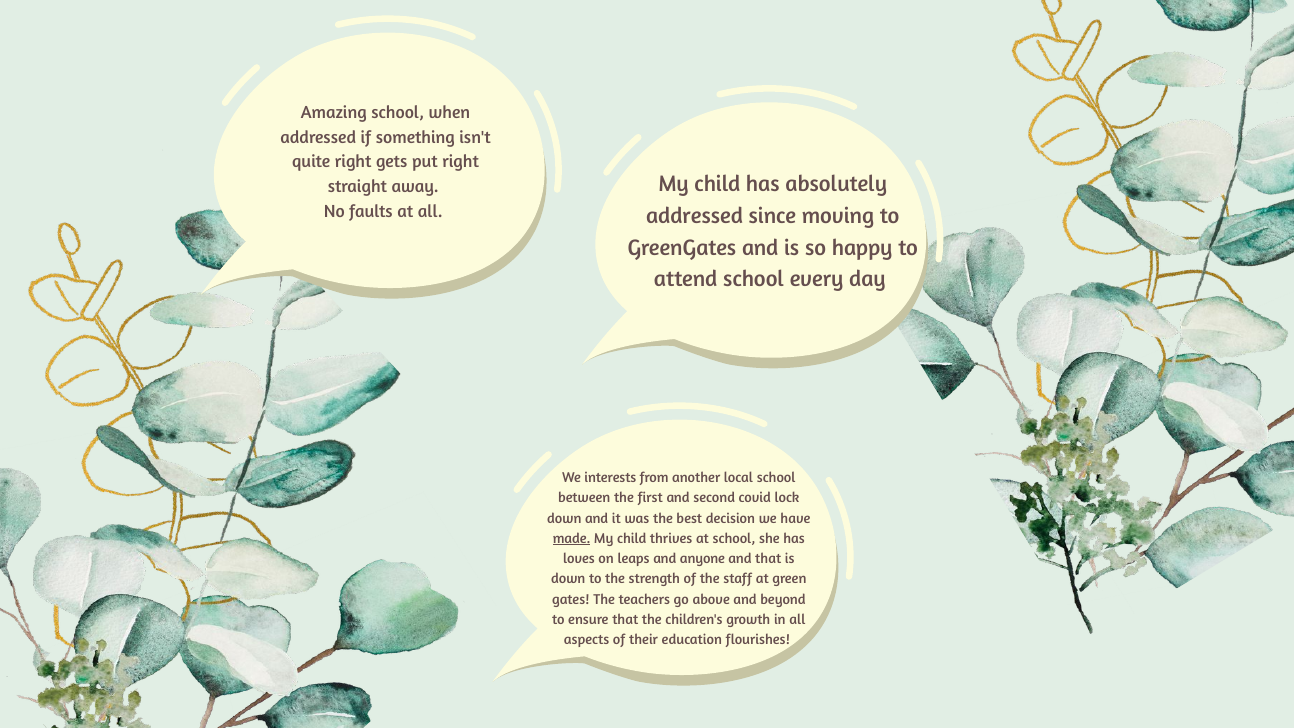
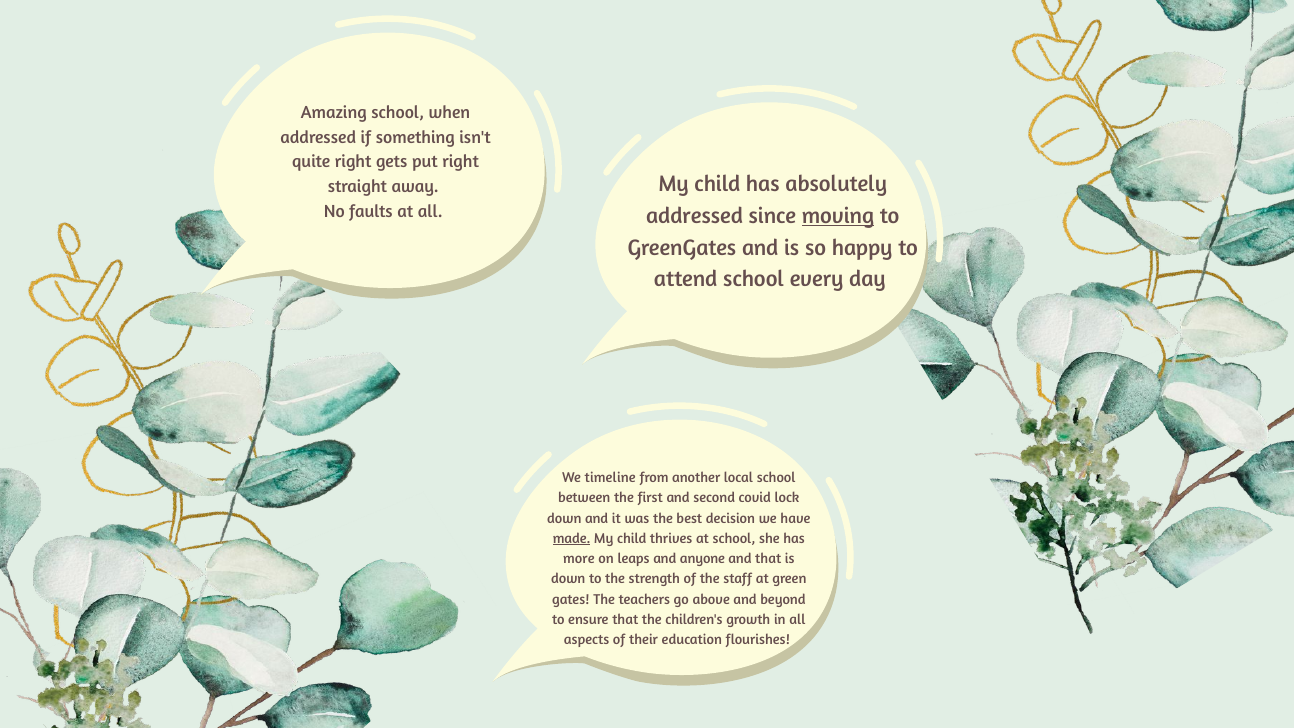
moving underline: none -> present (838, 216)
interests: interests -> timeline (610, 478)
loves: loves -> more (579, 559)
